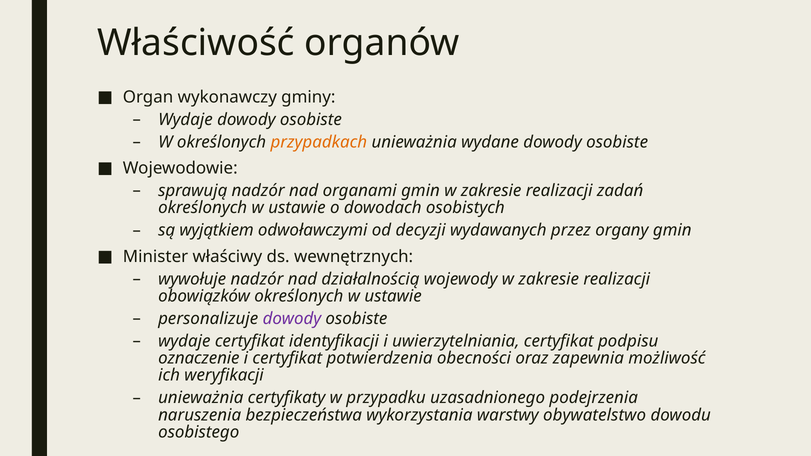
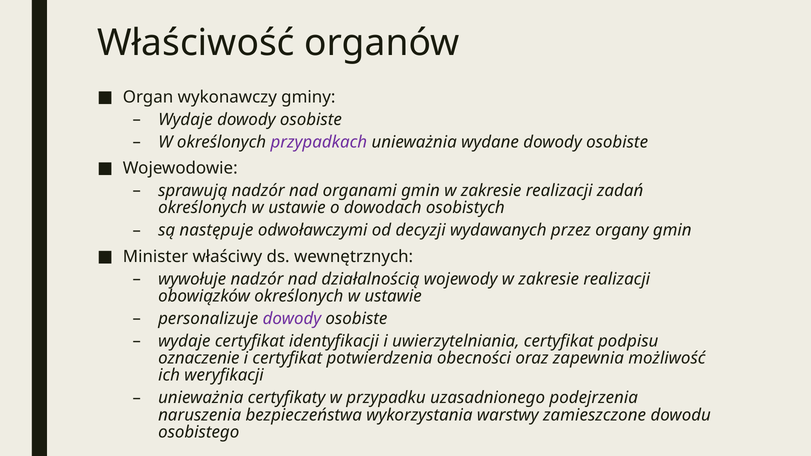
przypadkach colour: orange -> purple (319, 142)
wyjątkiem: wyjątkiem -> następuje (216, 230)
obywatelstwo: obywatelstwo -> zamieszczone (595, 415)
